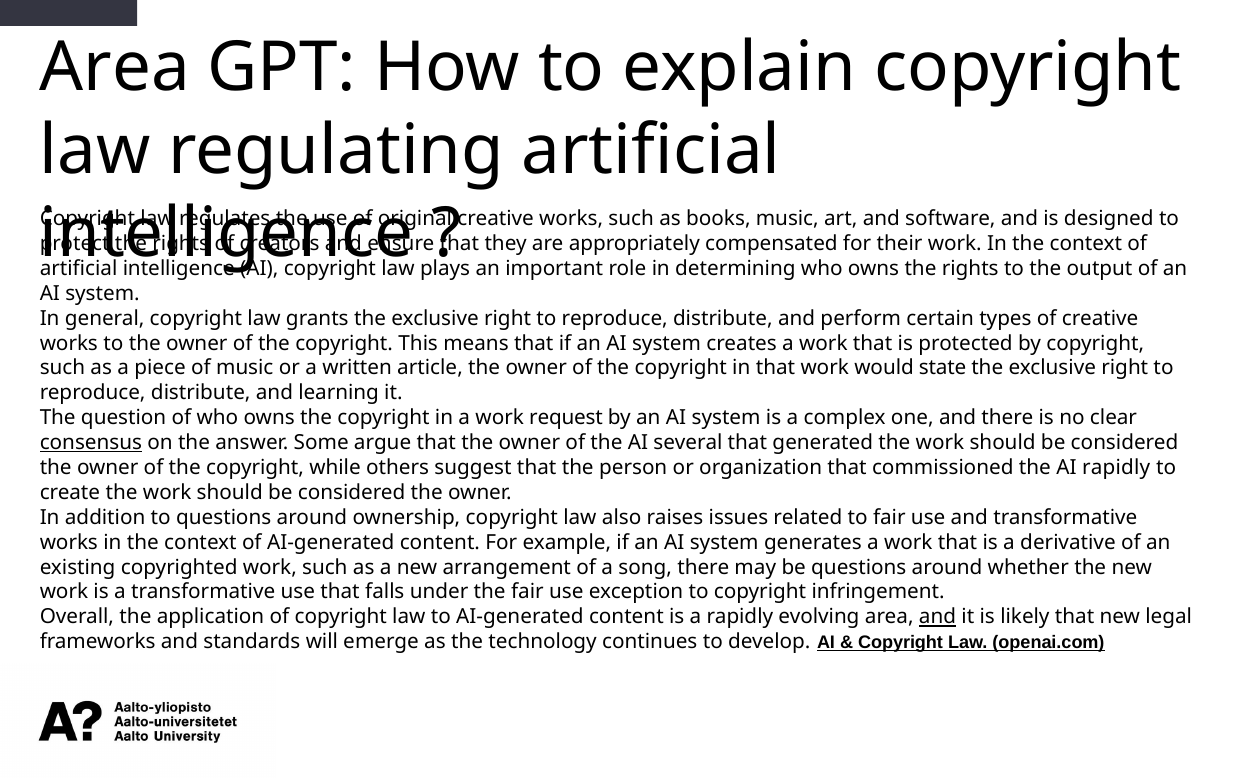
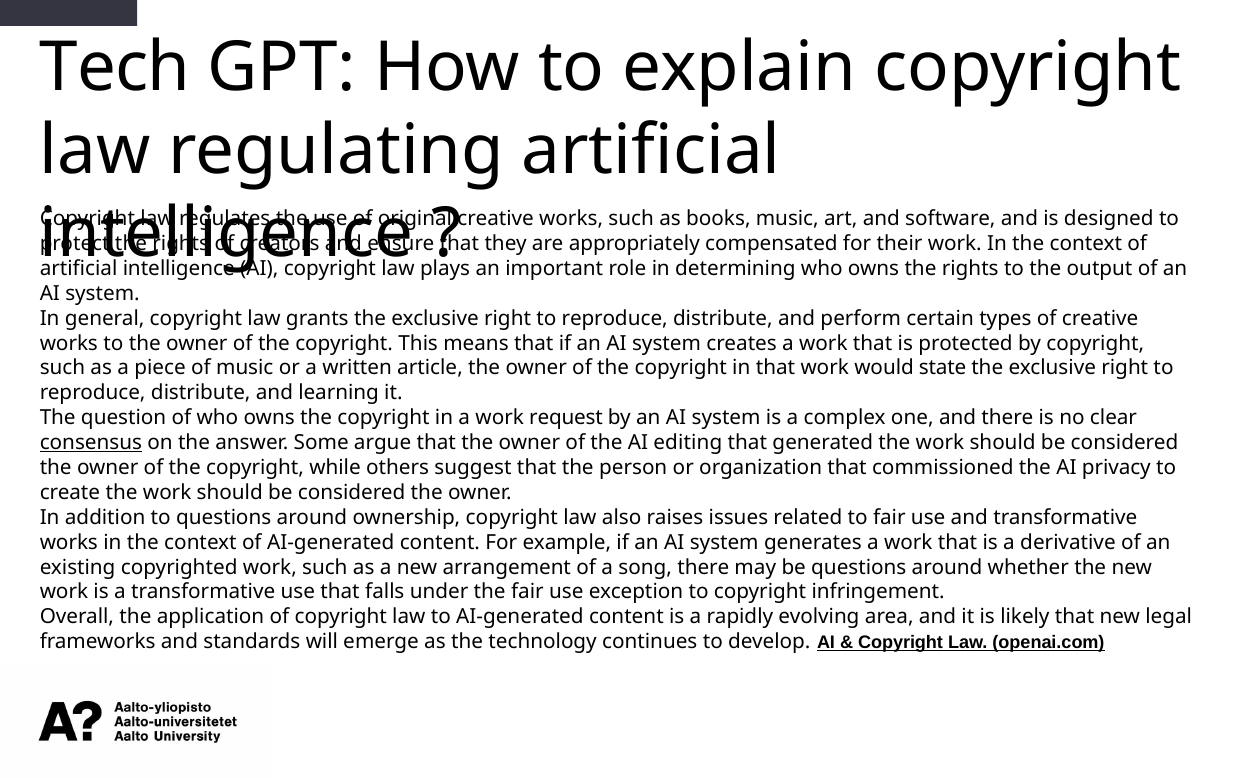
Area: Area -> Tech (115, 68)
several: several -> editing (688, 442)
AI rapidly: rapidly -> privacy (1116, 467)
and underline: present -> none (937, 617)
